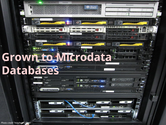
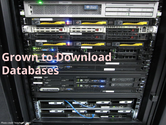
Microdata: Microdata -> Download (84, 57)
